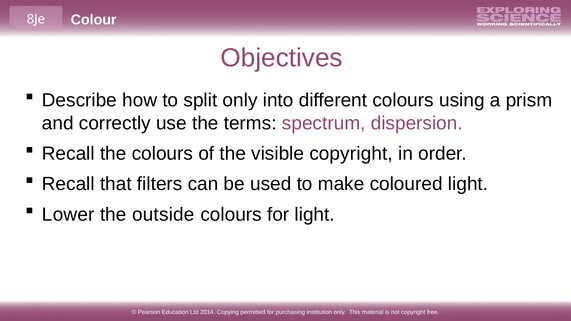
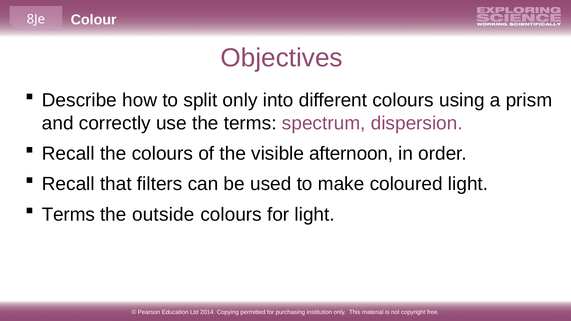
visible copyright: copyright -> afternoon (351, 154)
Lower: Lower -> Terms (68, 215)
